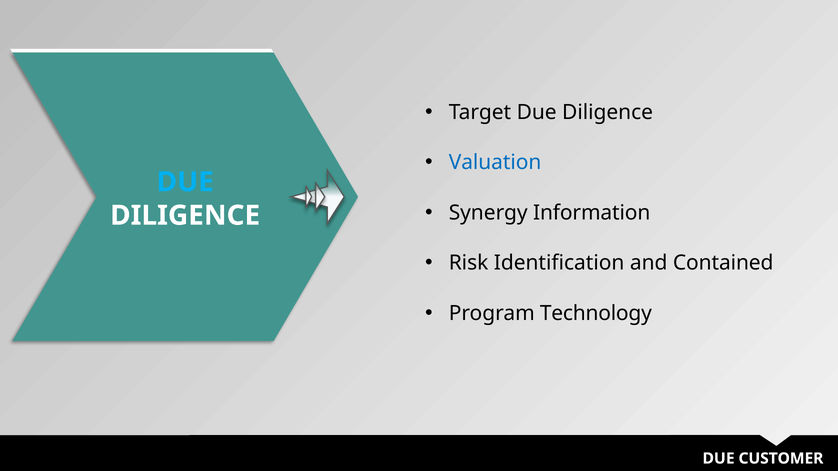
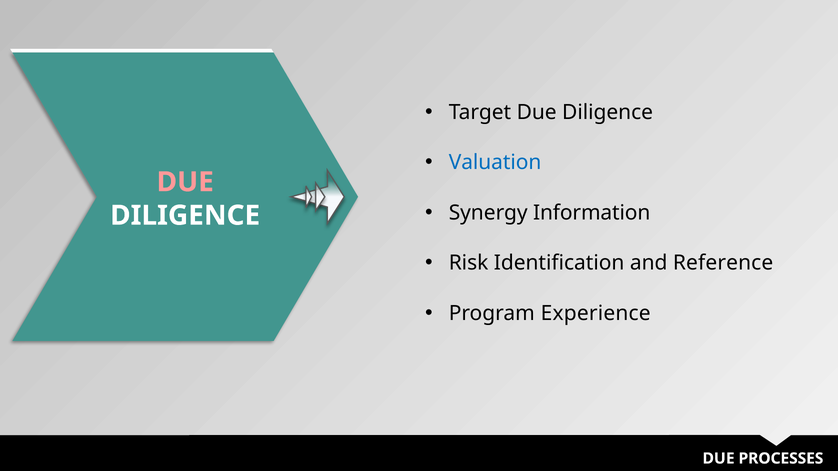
DUE colour: light blue -> pink (185, 182)
Contained: Contained -> Reference (723, 263)
Technology: Technology -> Experience (596, 314)
CUSTOMER: CUSTOMER -> PROCESSES (781, 459)
